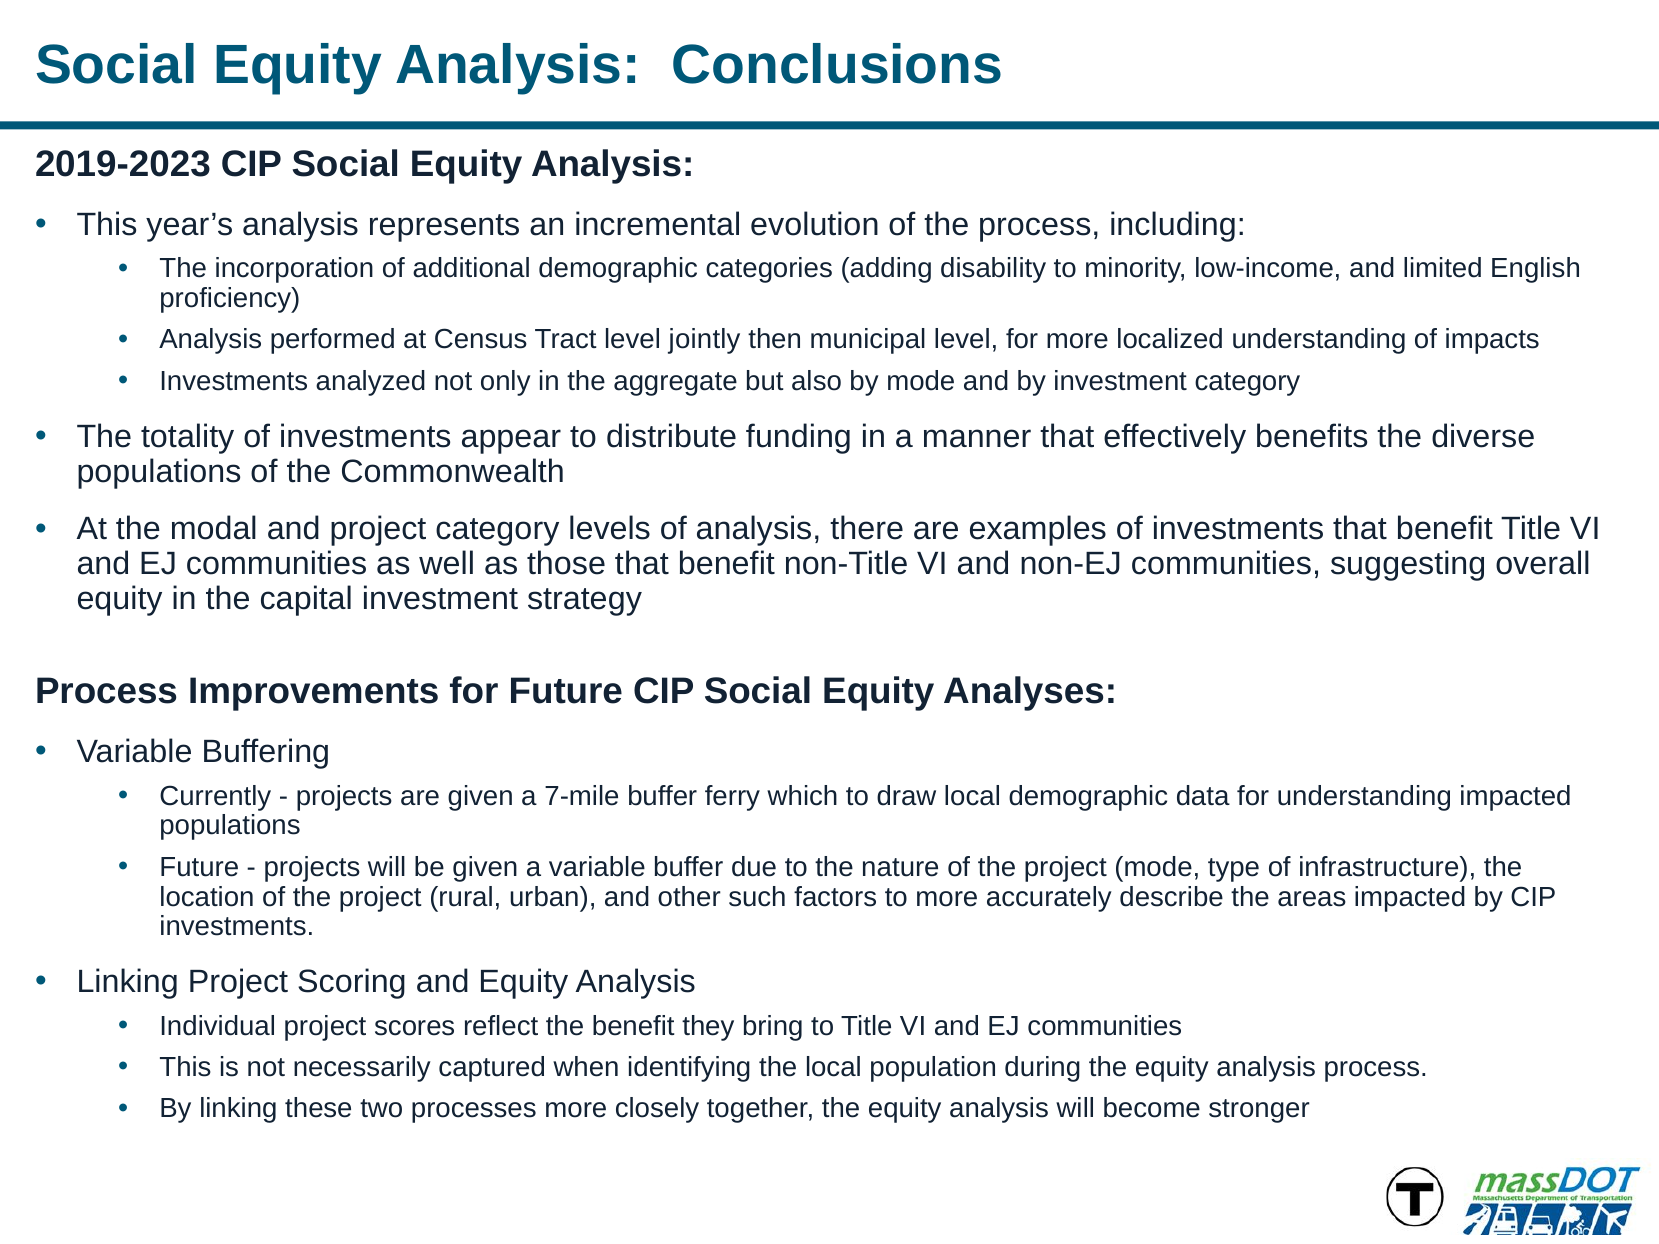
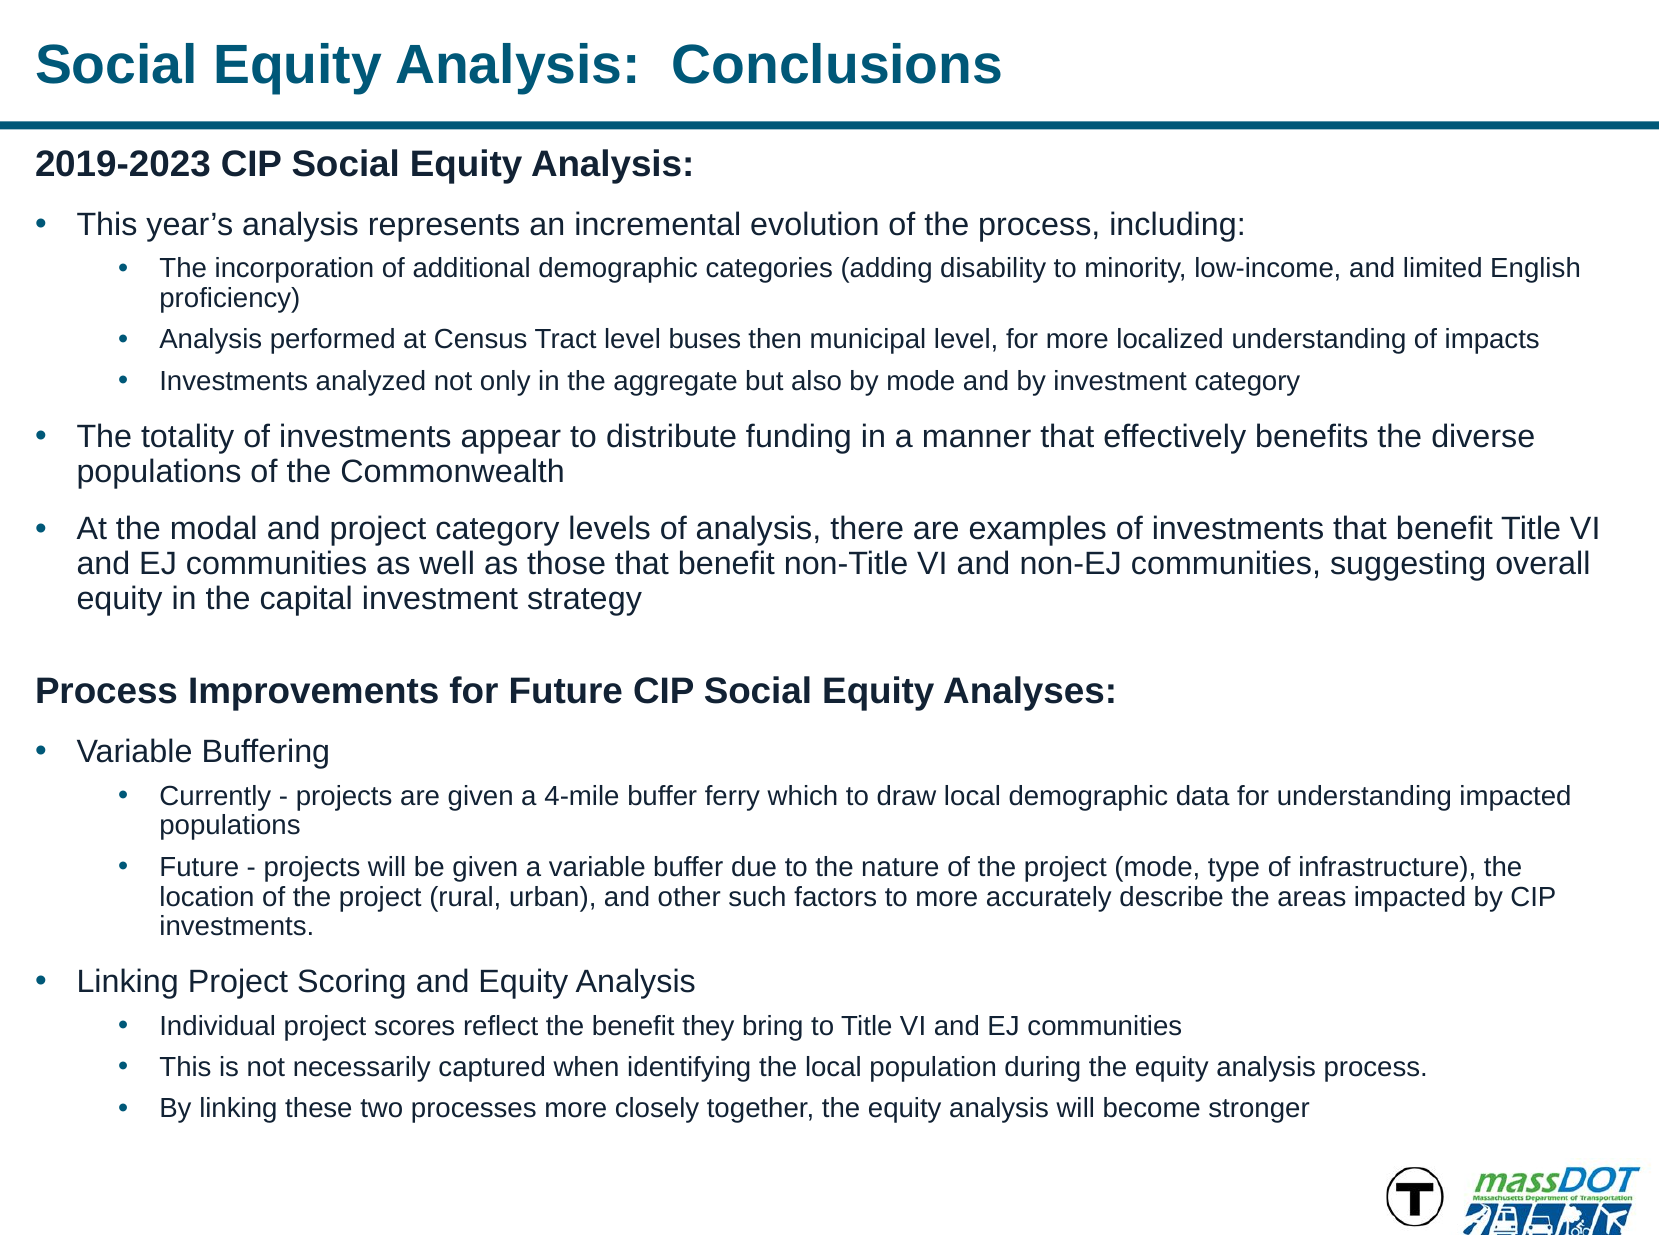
jointly: jointly -> buses (705, 340)
7-mile: 7-mile -> 4-mile (582, 796)
